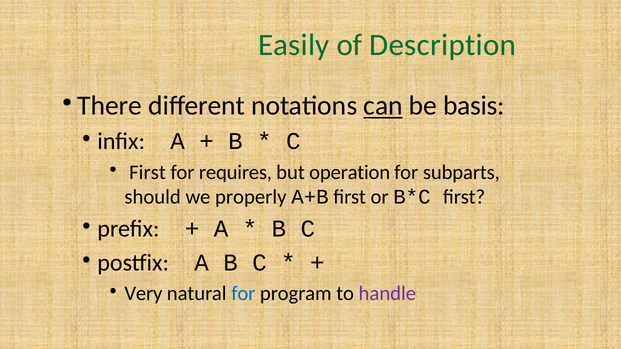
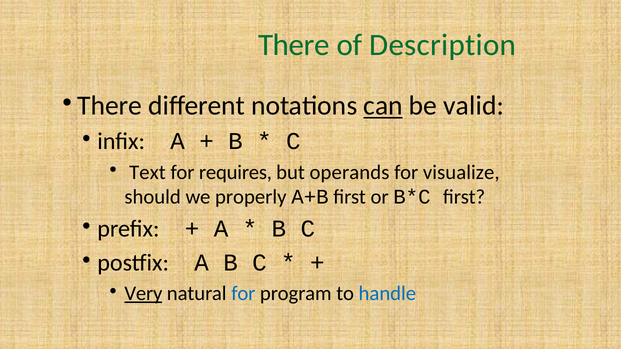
Easily: Easily -> There (294, 45)
basis: basis -> valid (474, 106)
First: First -> Text (147, 172)
operation: operation -> operands (350, 172)
subparts: subparts -> visualize (461, 172)
Very underline: none -> present (143, 294)
handle colour: purple -> blue (387, 294)
